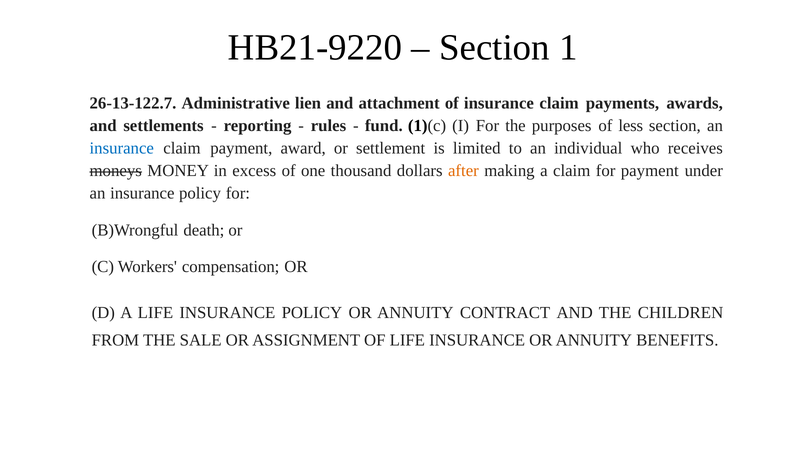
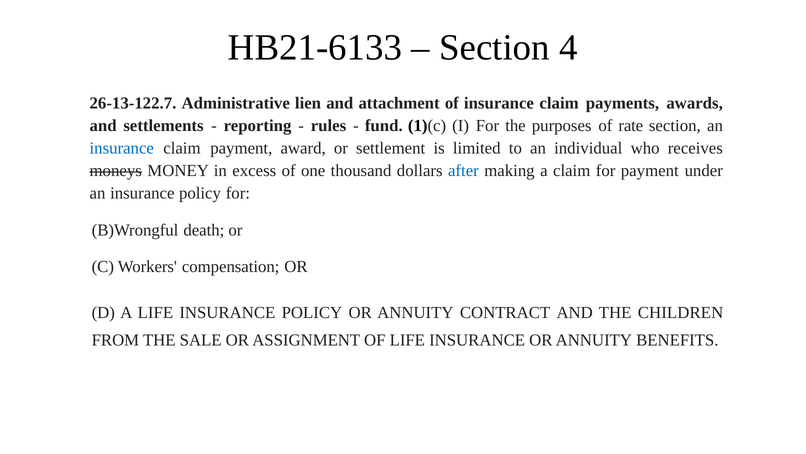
HB21-9220: HB21-9220 -> HB21-6133 (315, 48)
1: 1 -> 4 (568, 48)
less: less -> rate (631, 125)
after colour: orange -> blue (463, 171)
